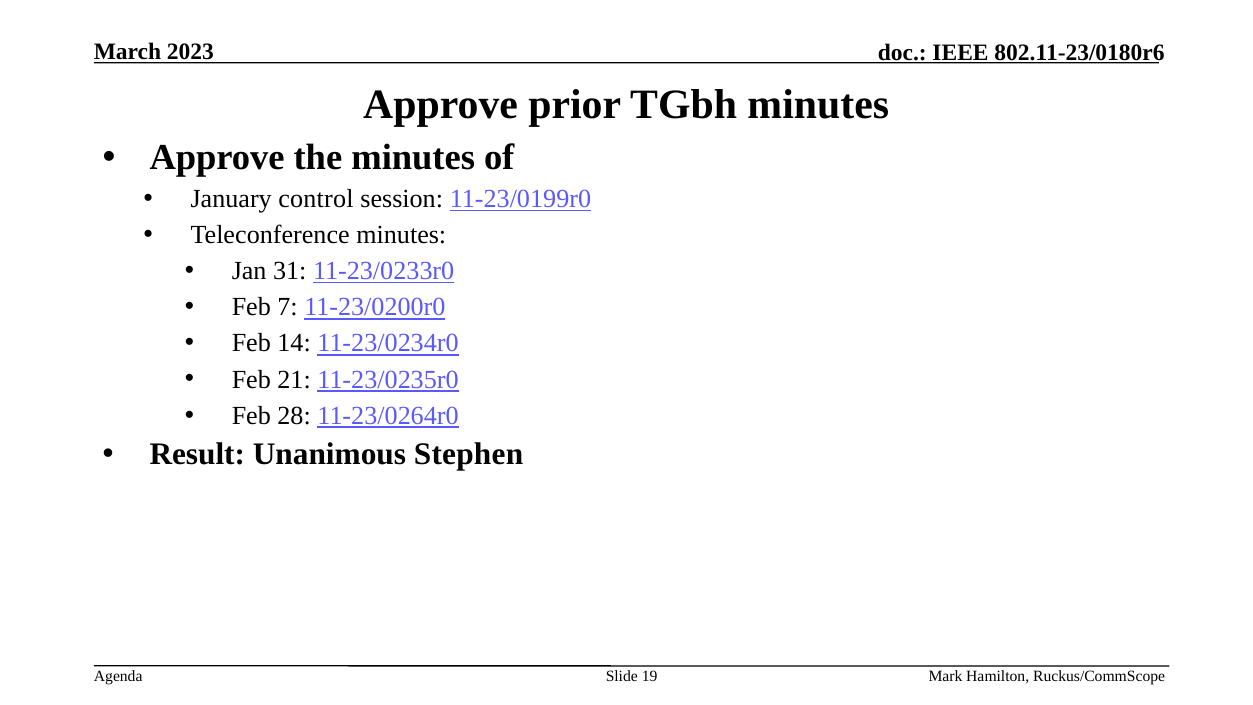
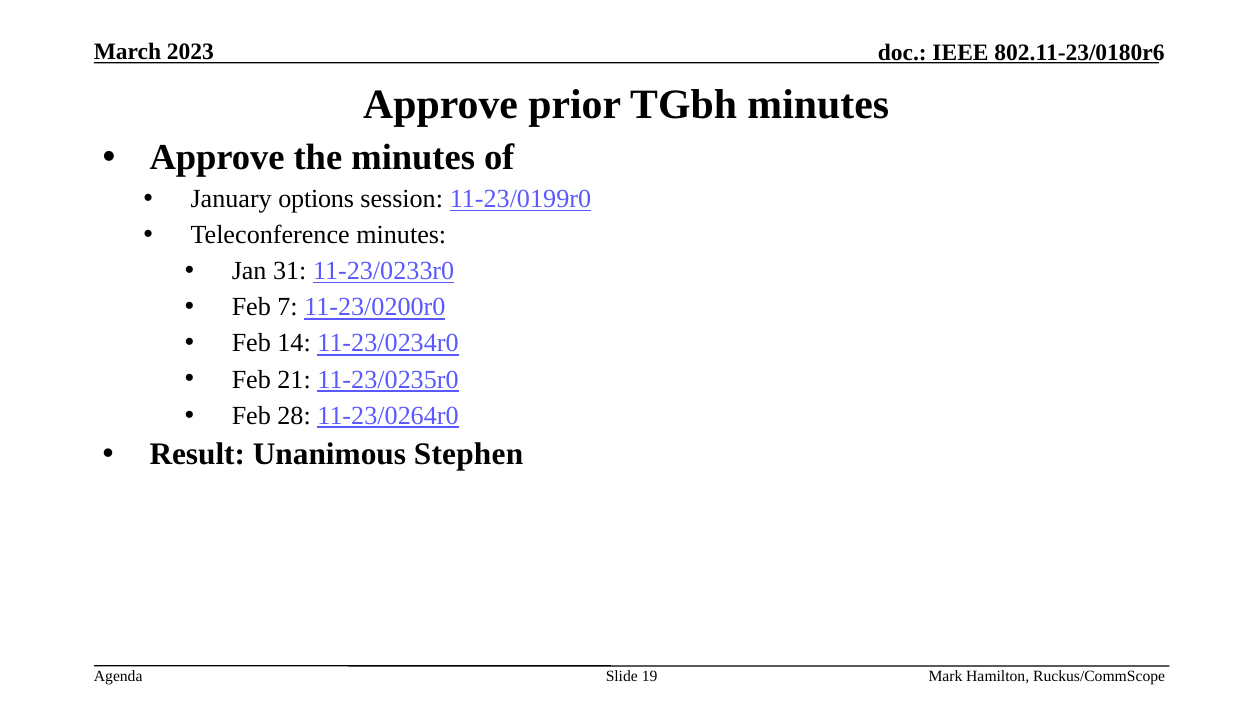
control: control -> options (316, 199)
